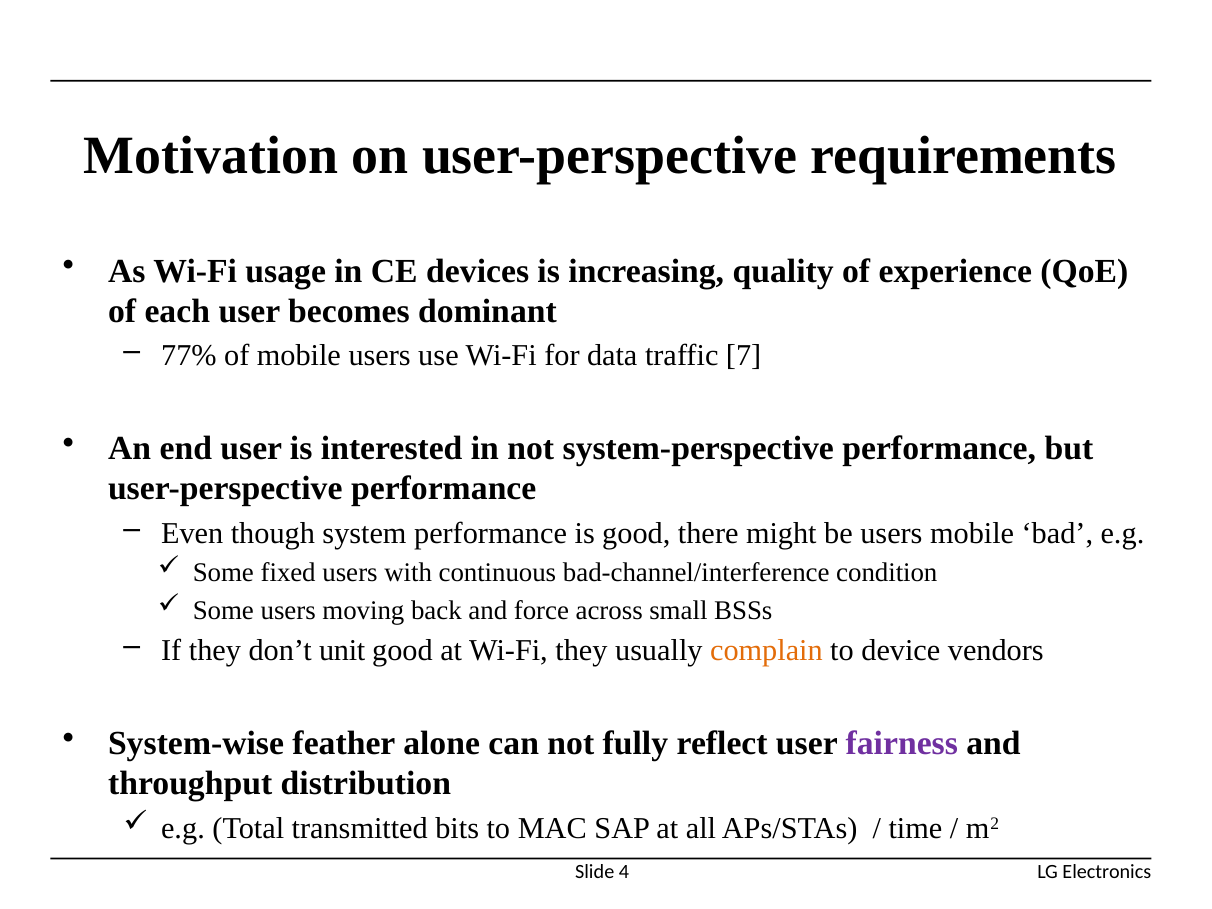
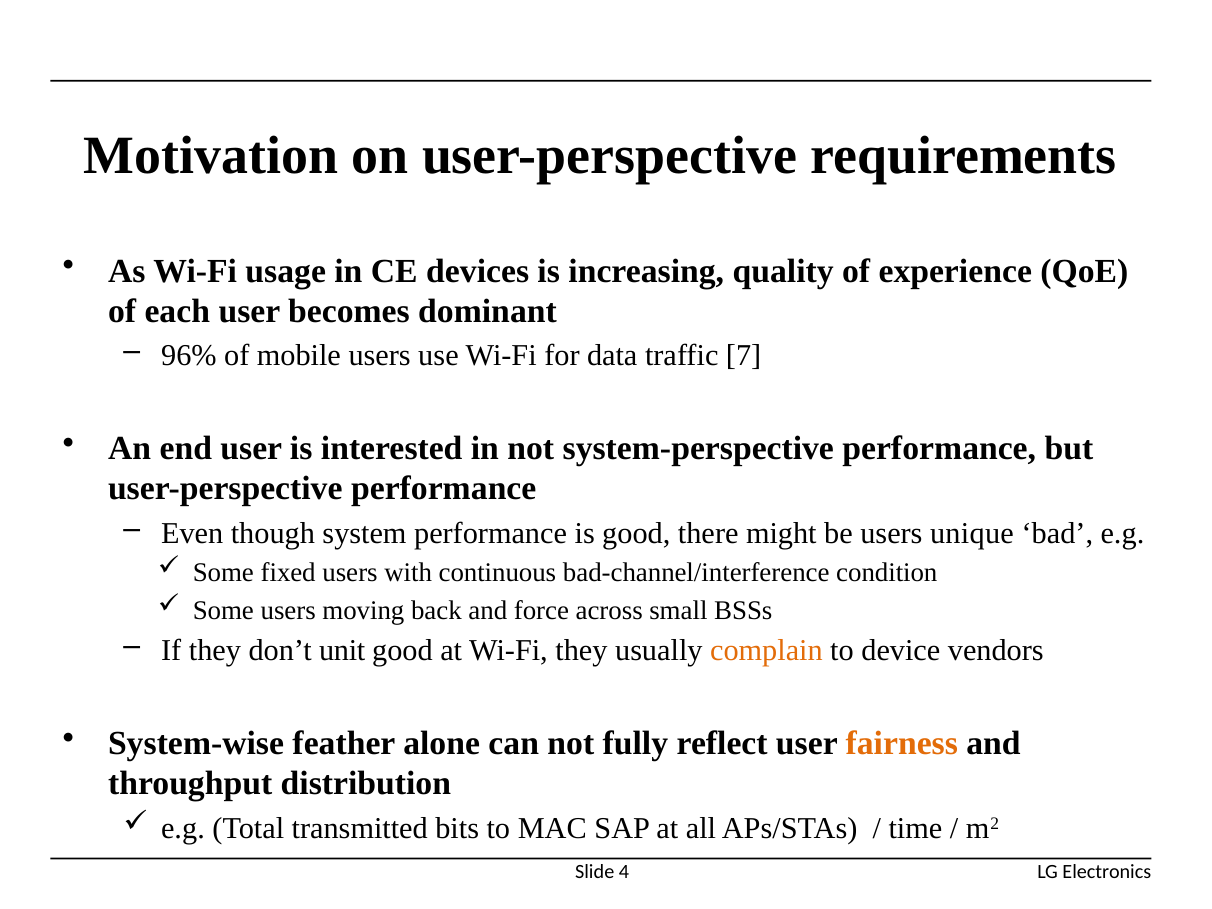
77%: 77% -> 96% (189, 356)
users mobile: mobile -> unique (972, 533)
fairness colour: purple -> orange (902, 743)
